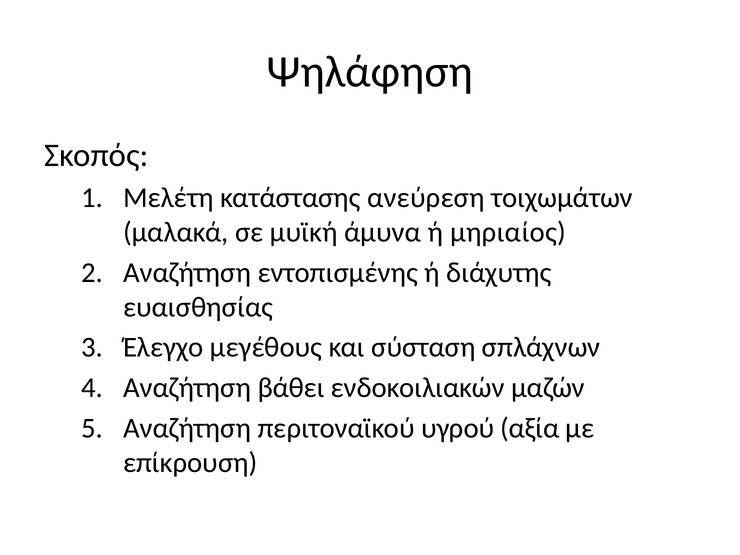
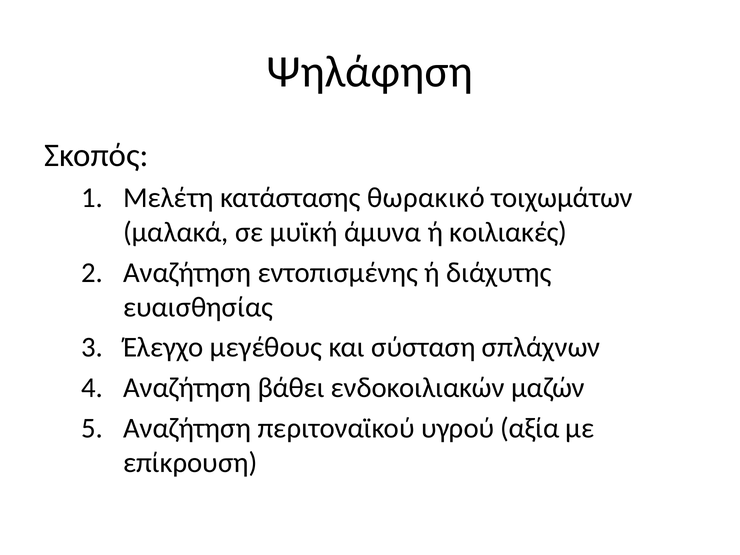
ανεύρεση: ανεύρεση -> θωρακικό (426, 198)
μηριαίος: μηριαίος -> κοιλιακές (508, 232)
